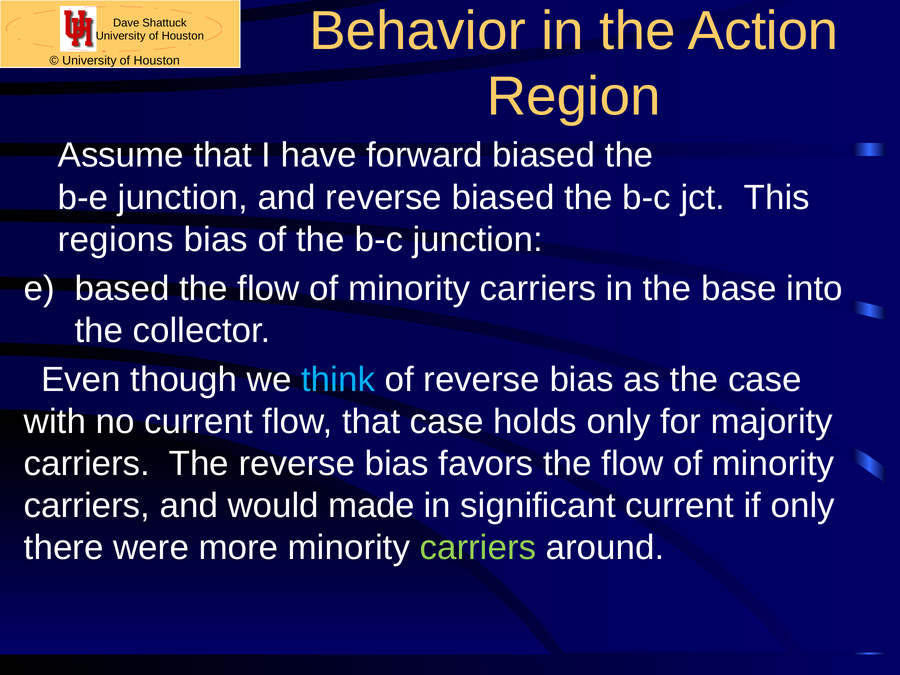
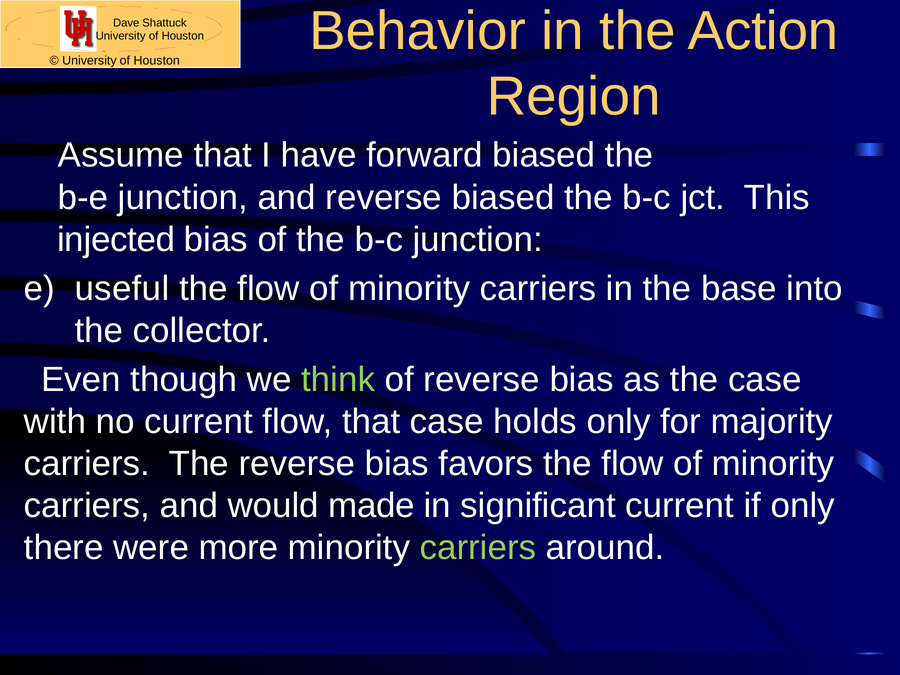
regions: regions -> injected (116, 239)
based: based -> useful (122, 289)
think colour: light blue -> light green (338, 380)
